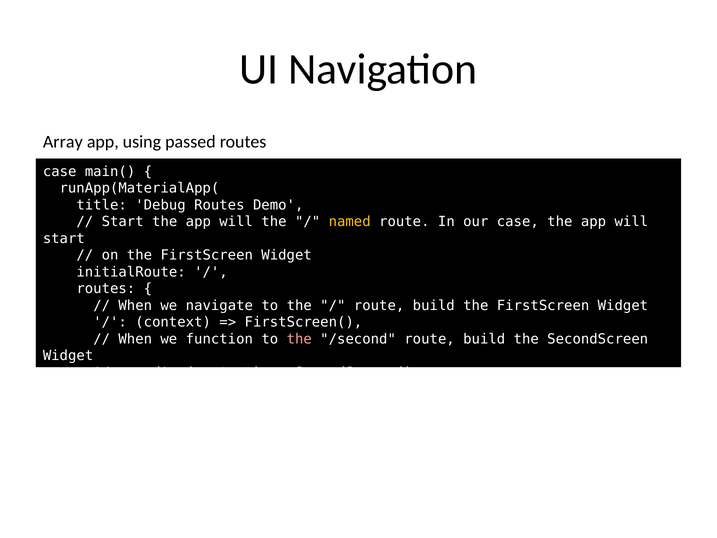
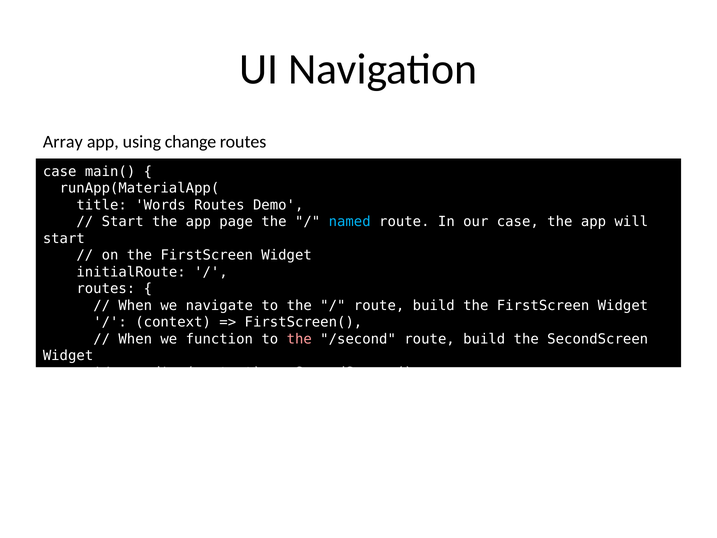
passed: passed -> change (191, 142)
Debug: Debug -> Words (161, 205)
Start the app will: will -> page (236, 222)
named colour: yellow -> light blue (350, 222)
